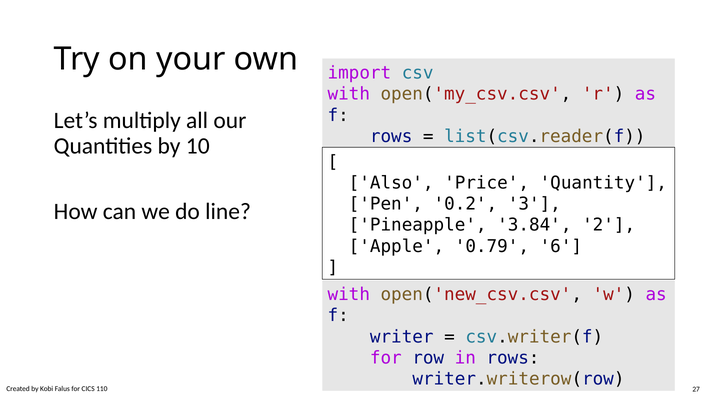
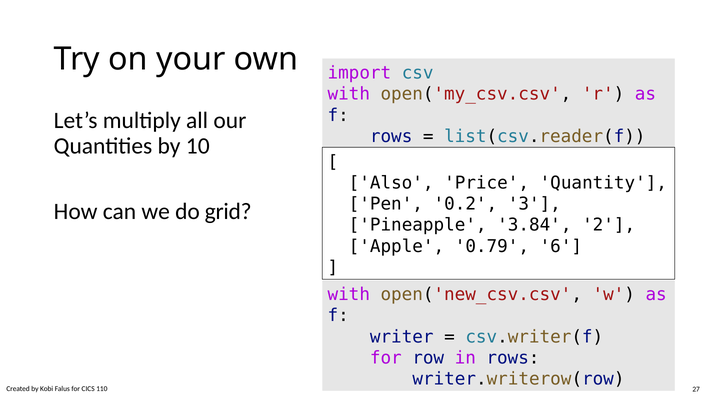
line: line -> grid (228, 212)
